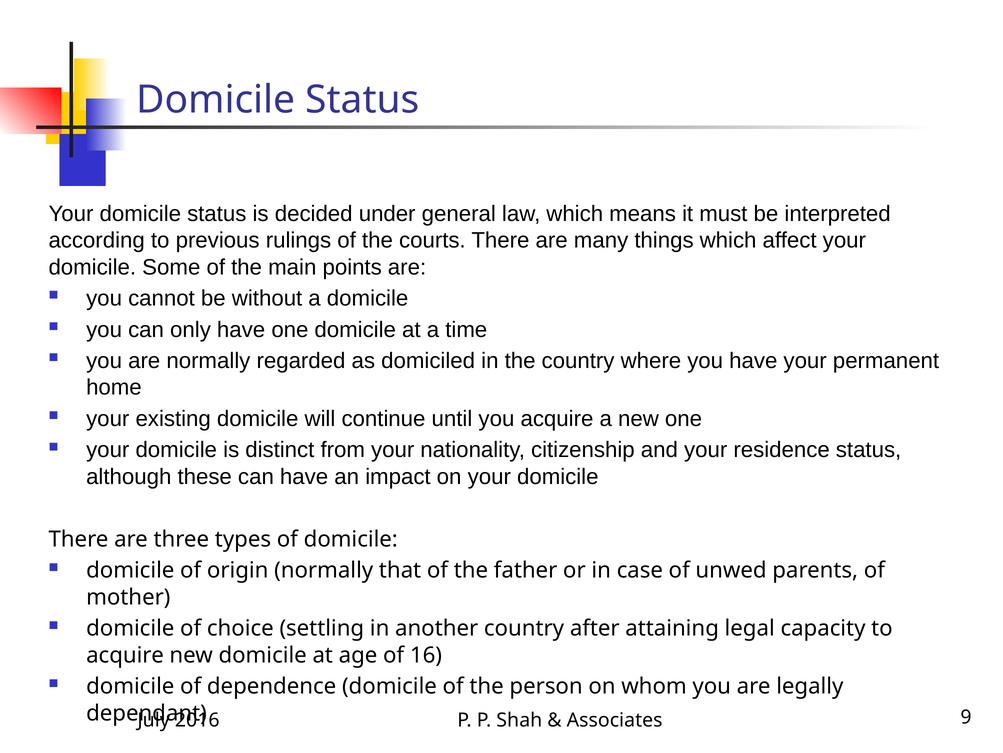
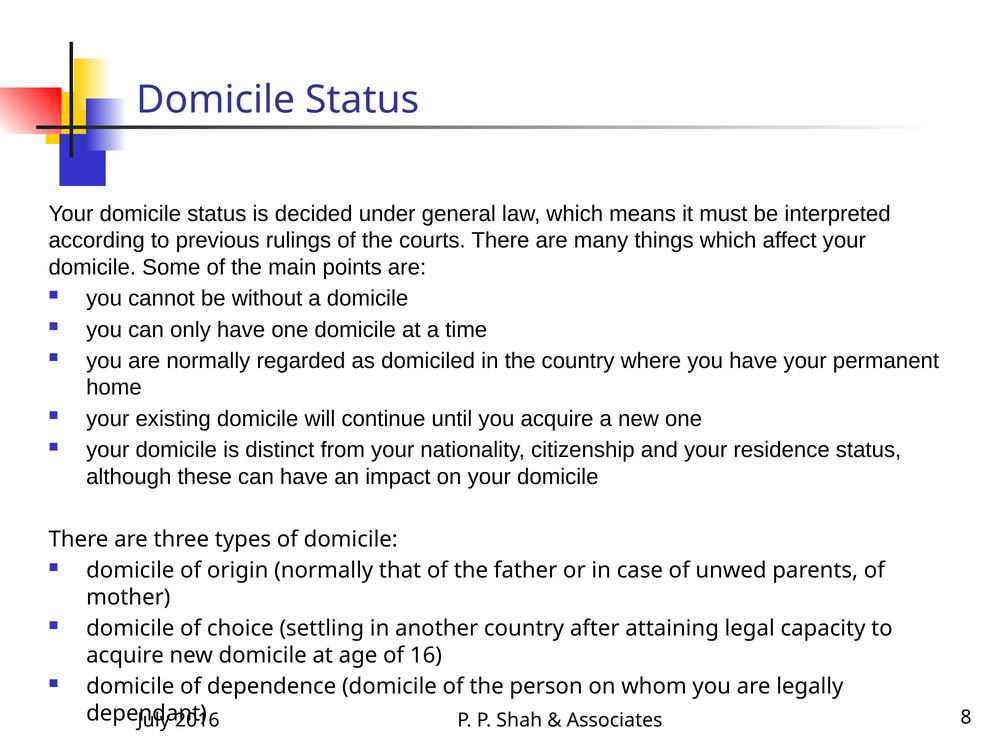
9: 9 -> 8 (966, 716)
